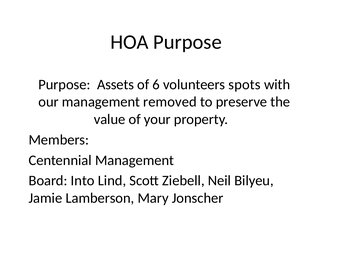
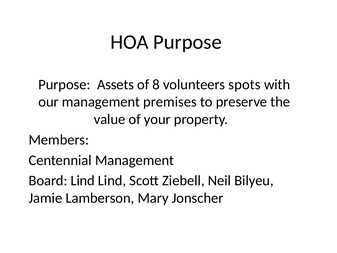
6: 6 -> 8 (156, 84)
removed: removed -> premises (170, 102)
Board Into: Into -> Lind (83, 181)
